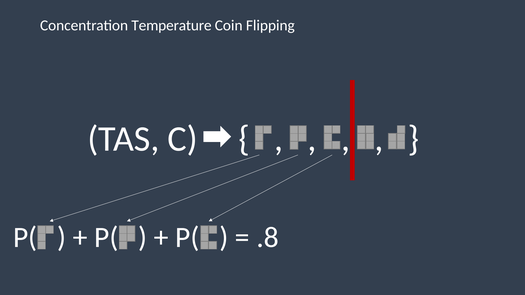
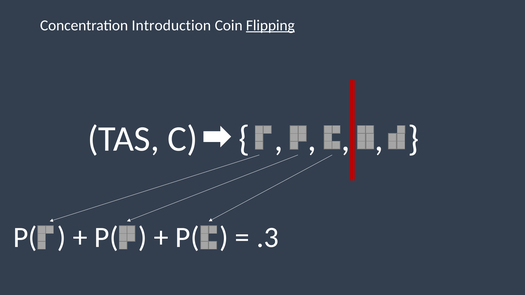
Temperature: Temperature -> Introduction (171, 25)
Flipping underline: none -> present (270, 25)
.8: .8 -> .3 (268, 238)
